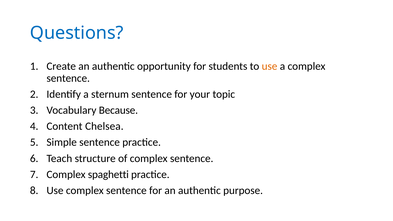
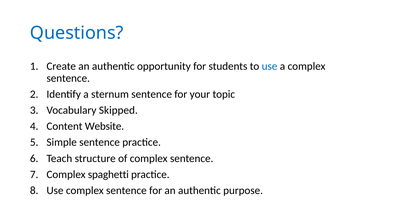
use colour: orange -> blue (270, 66)
Because: Because -> Skipped (118, 110)
Chelsea: Chelsea -> Website (104, 126)
